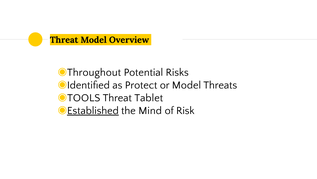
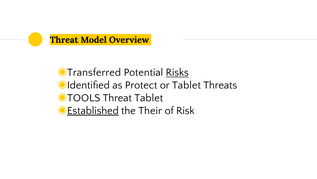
Throughout: Throughout -> Transferred (94, 72)
Risks underline: none -> present (177, 72)
or Model: Model -> Tablet (186, 85)
Mind: Mind -> Their (150, 110)
